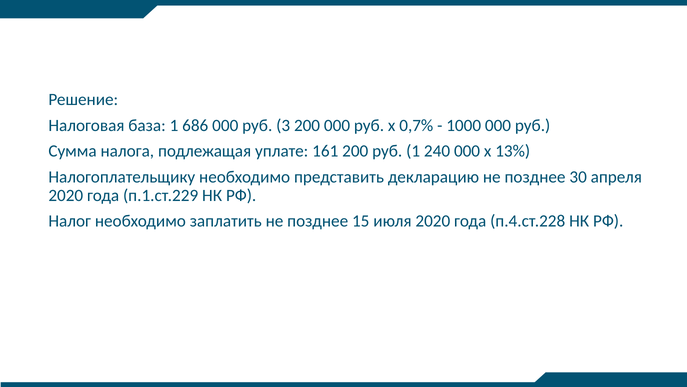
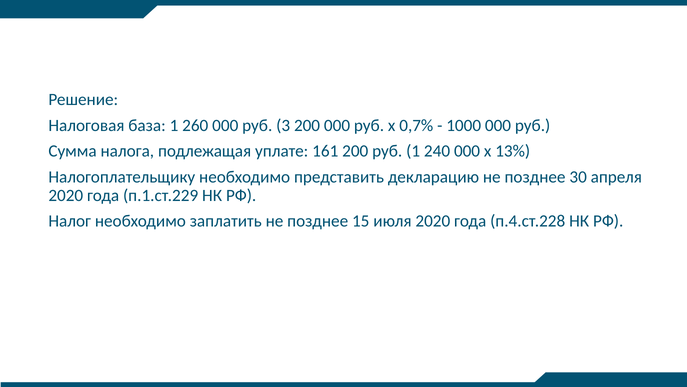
686: 686 -> 260 (195, 125)
